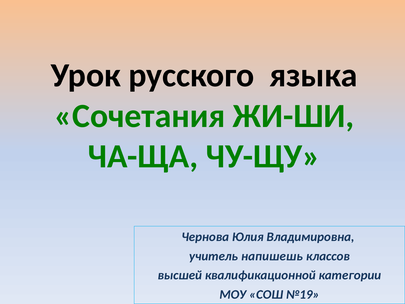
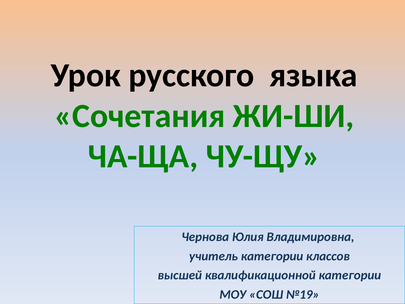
учитель напишешь: напишешь -> категории (272, 256)
